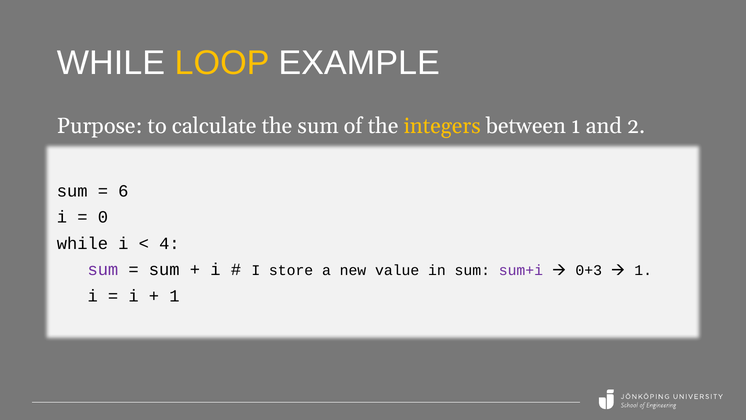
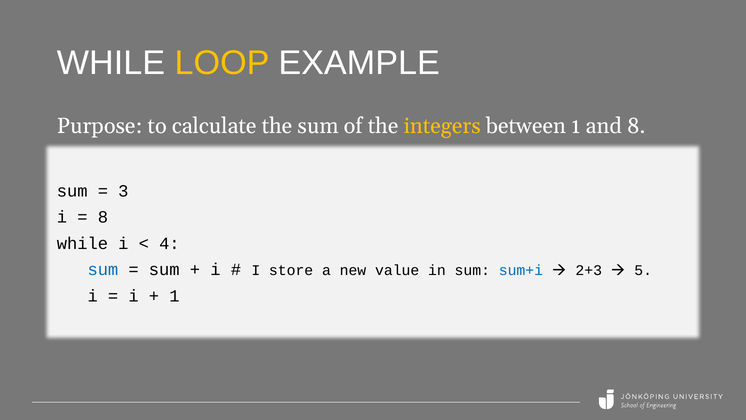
and 2: 2 -> 8 (636, 126)
6: 6 -> 3 (123, 191)
0: 0 -> 8 (103, 217)
sum colour: purple -> blue (103, 270)
sum+i colour: purple -> blue (521, 270)
0+3: 0+3 -> 2+3 (589, 270)
1: 1 -> 5 (643, 270)
